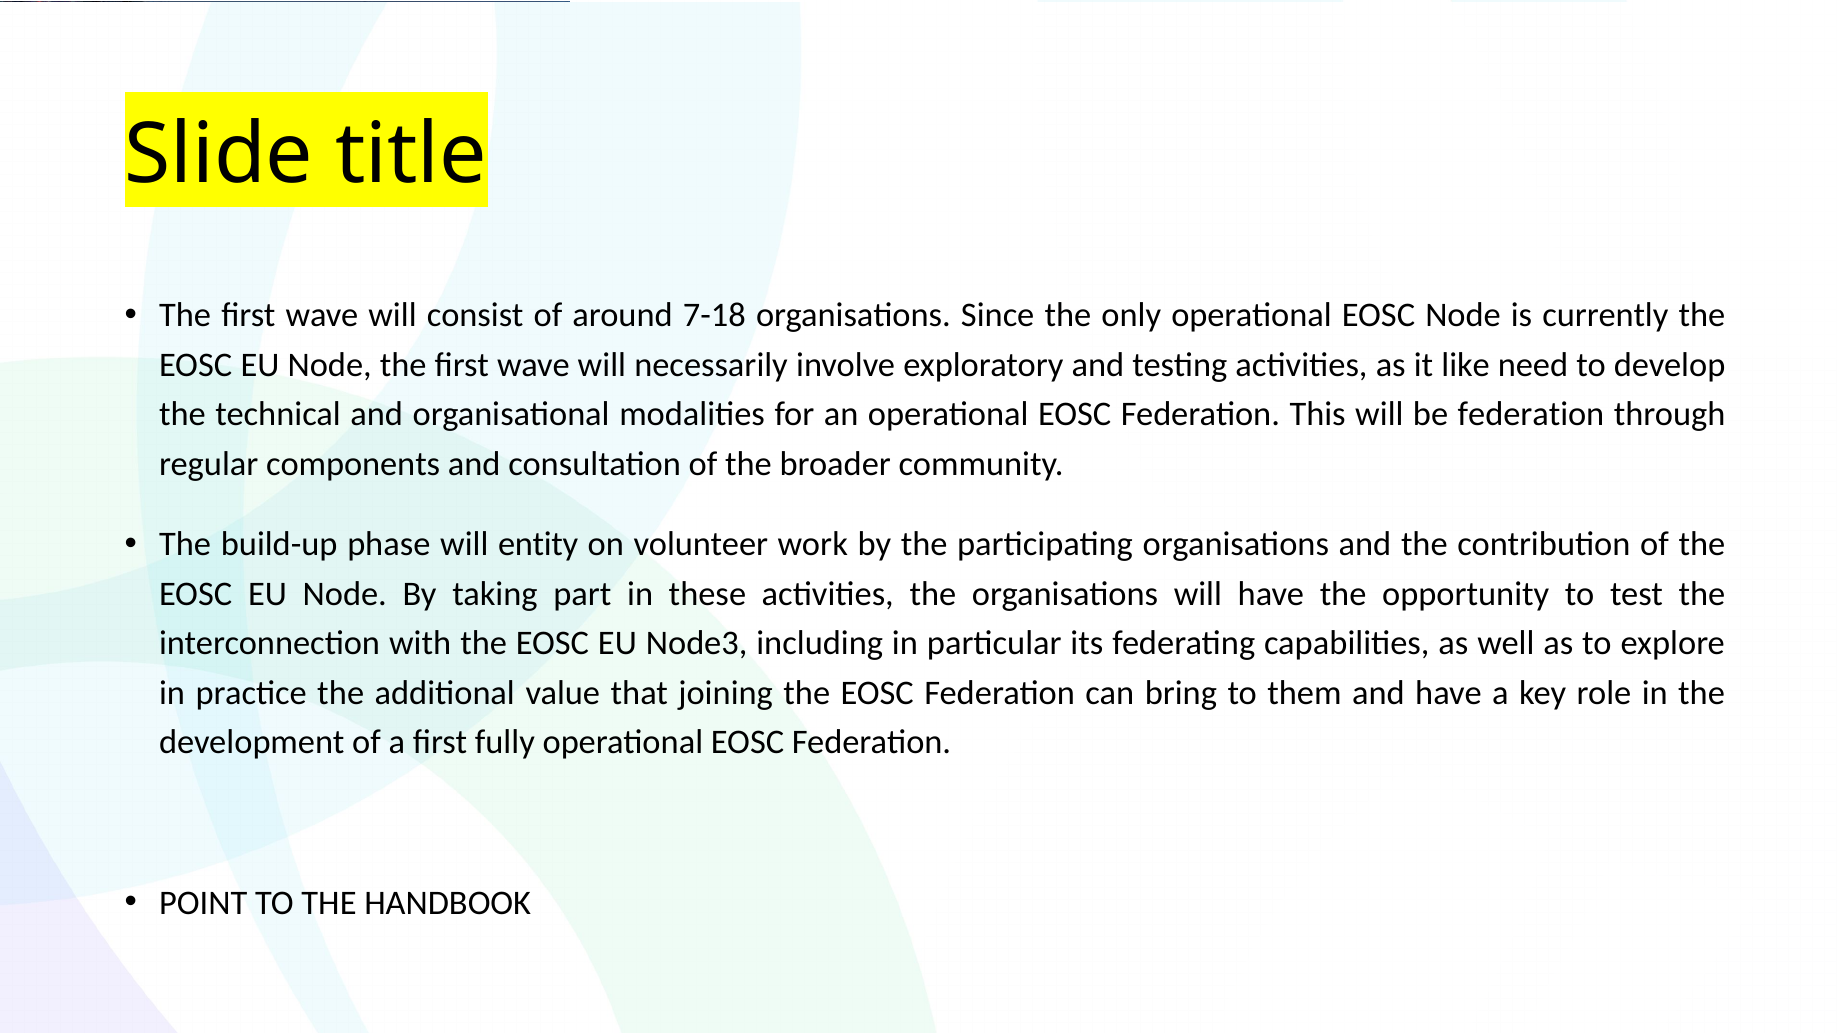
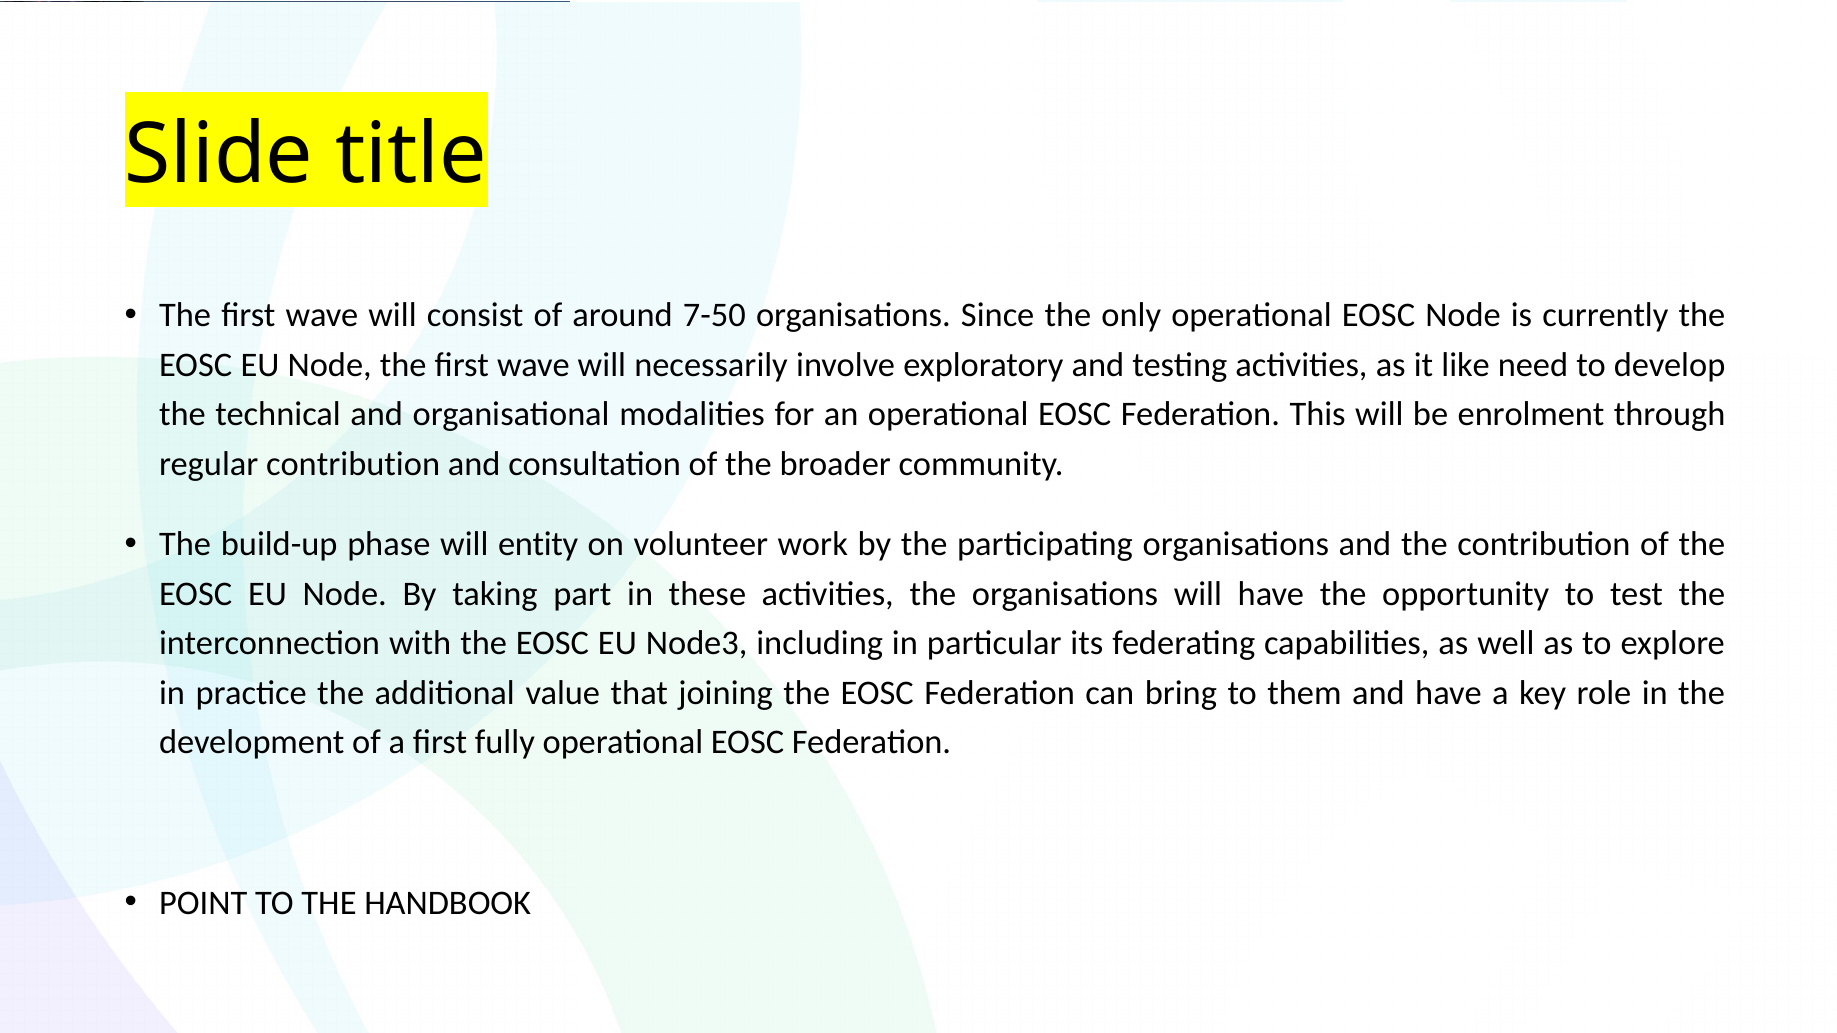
7-18: 7-18 -> 7-50 (714, 315)
be federation: federation -> enrolment (1531, 415)
regular components: components -> contribution (353, 464)
